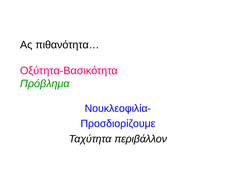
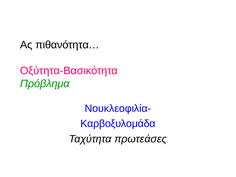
Προσδιορίζουμε: Προσδιορίζουμε -> Καρβοξυλομάδα (118, 124)
περιβάλλον: περιβάλλον -> πρωτεάσες (141, 139)
